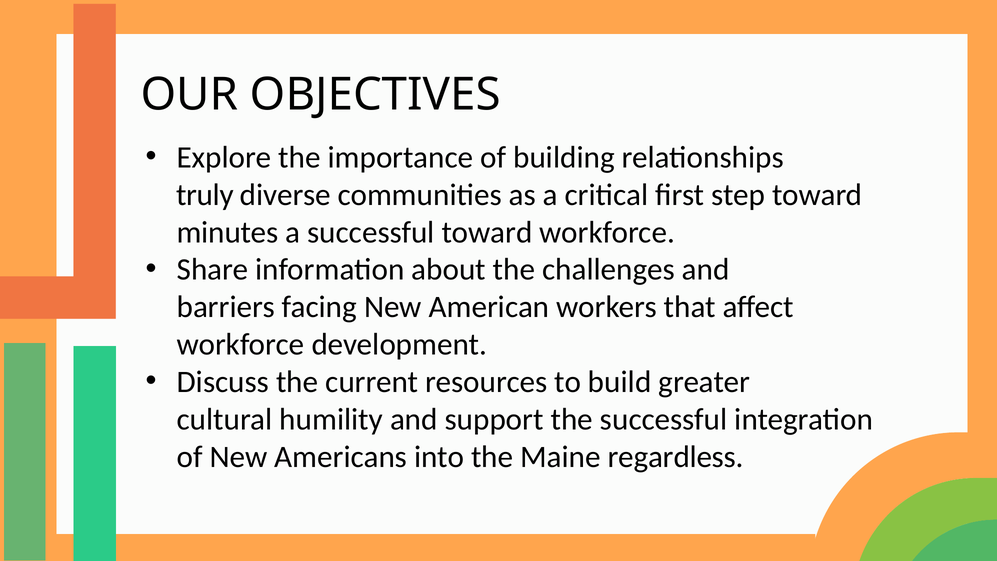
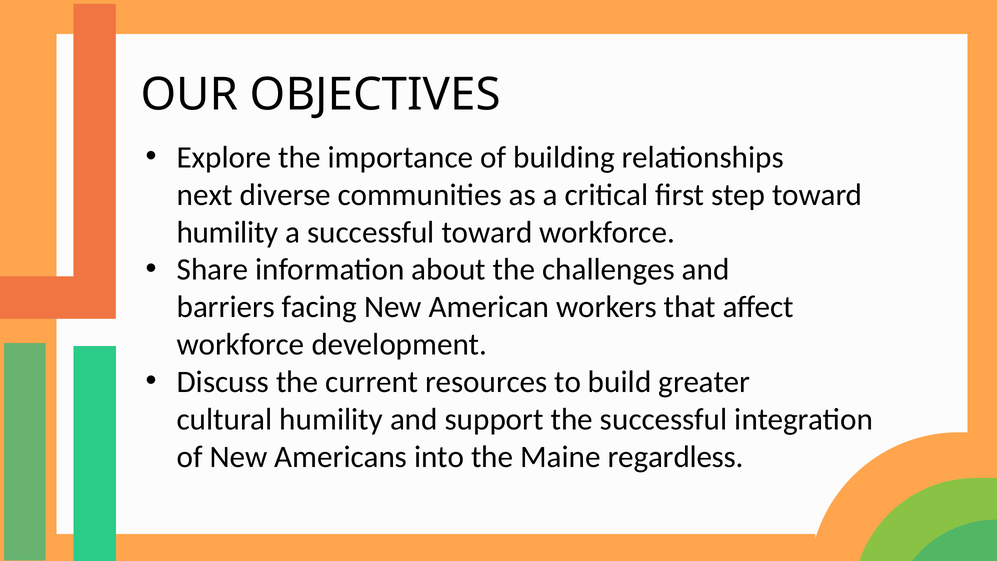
truly: truly -> next (205, 195)
minutes: minutes -> humility (228, 232)
